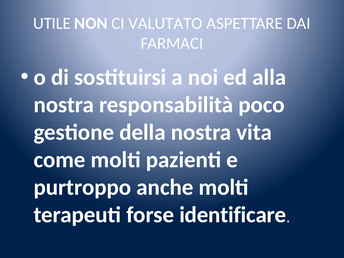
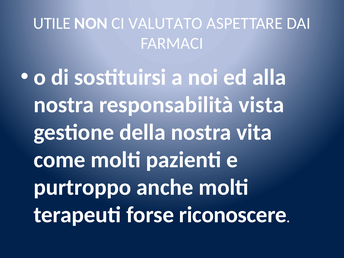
poco: poco -> vista (261, 105)
identificare: identificare -> riconoscere (233, 215)
